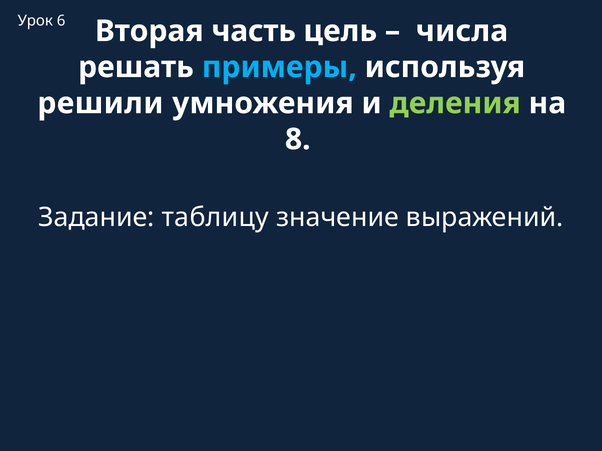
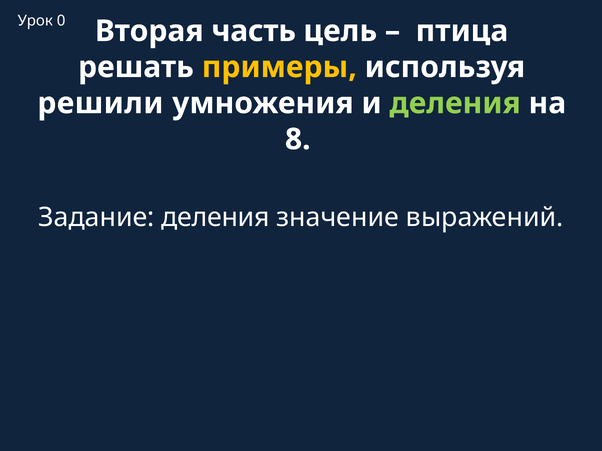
6: 6 -> 0 (61, 21)
числа: числа -> птица (462, 31)
примеры colour: light blue -> yellow (279, 67)
Задание таблицу: таблицу -> деления (216, 218)
